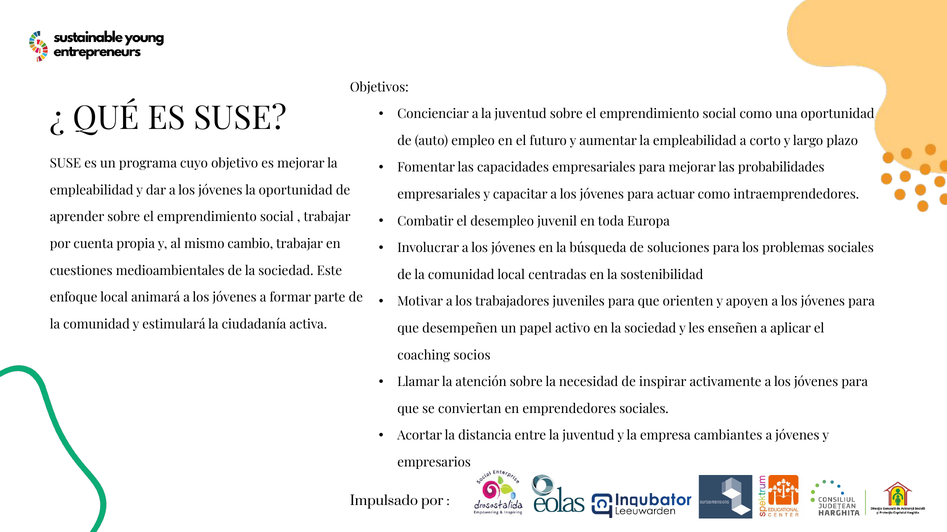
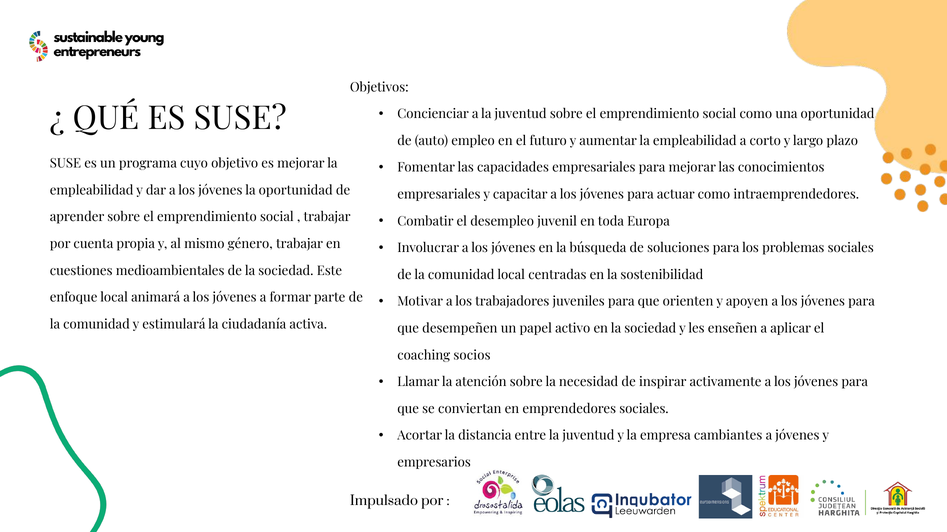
probabilidades: probabilidades -> conocimientos (781, 168)
cambio: cambio -> género (250, 244)
